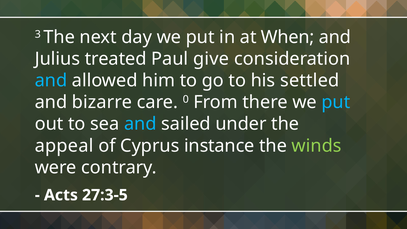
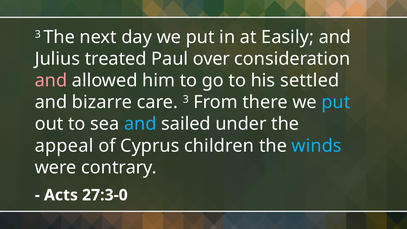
When: When -> Easily (288, 37)
give: give -> over (211, 59)
and colour: light blue -> pink (51, 81)
care 0: 0 -> 3 (186, 99)
instance: instance -> children (219, 146)
winds colour: light green -> light blue (317, 146)
27:3-5: 27:3-5 -> 27:3-0 (105, 195)
